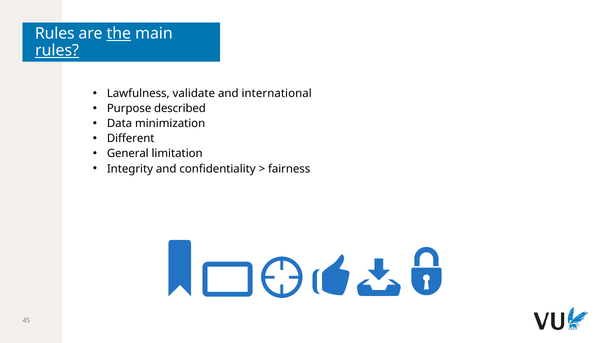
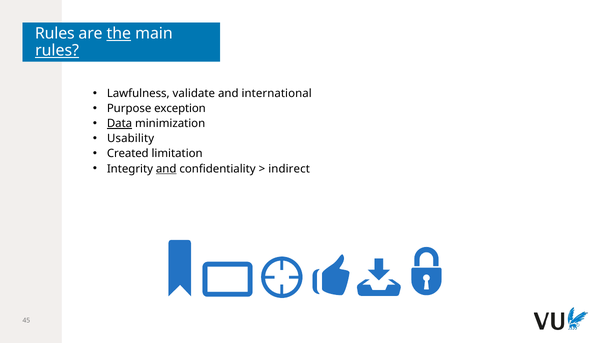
described: described -> exception (180, 108)
Data underline: none -> present (120, 124)
Different: Different -> Usability (131, 139)
General: General -> Created (128, 154)
and underline: none -> present (166, 169)
fairness: fairness -> indirect (289, 169)
